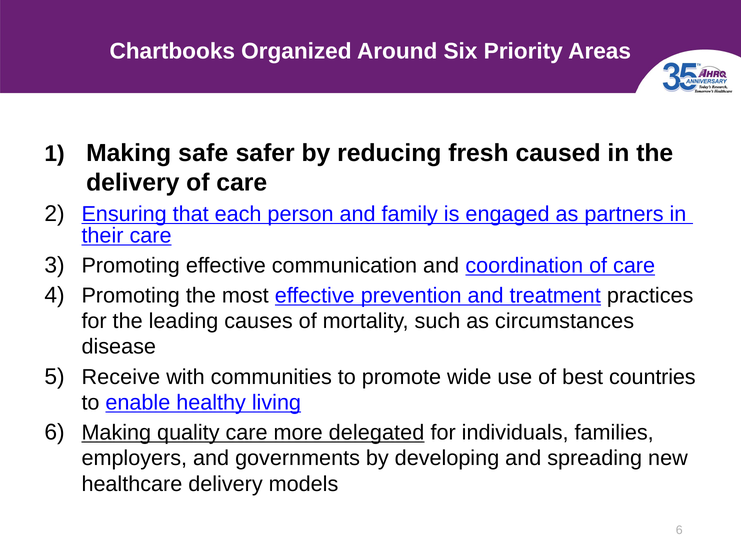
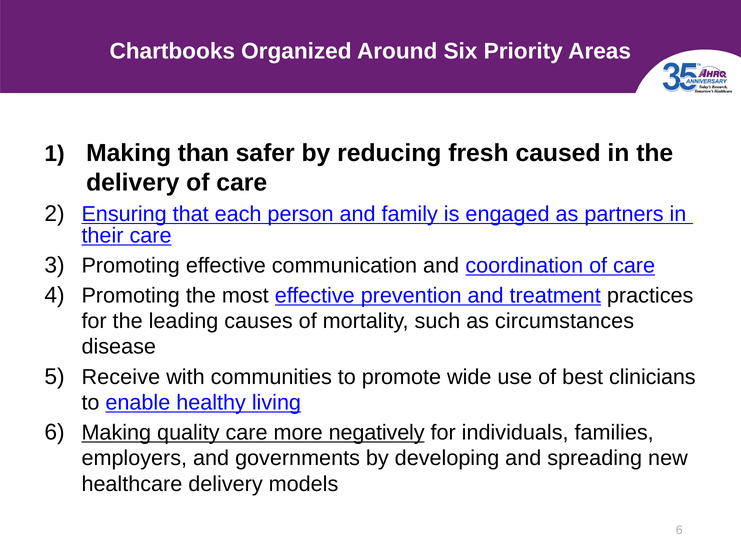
safe: safe -> than (204, 153)
countries: countries -> clinicians (652, 377)
delegated: delegated -> negatively (377, 433)
